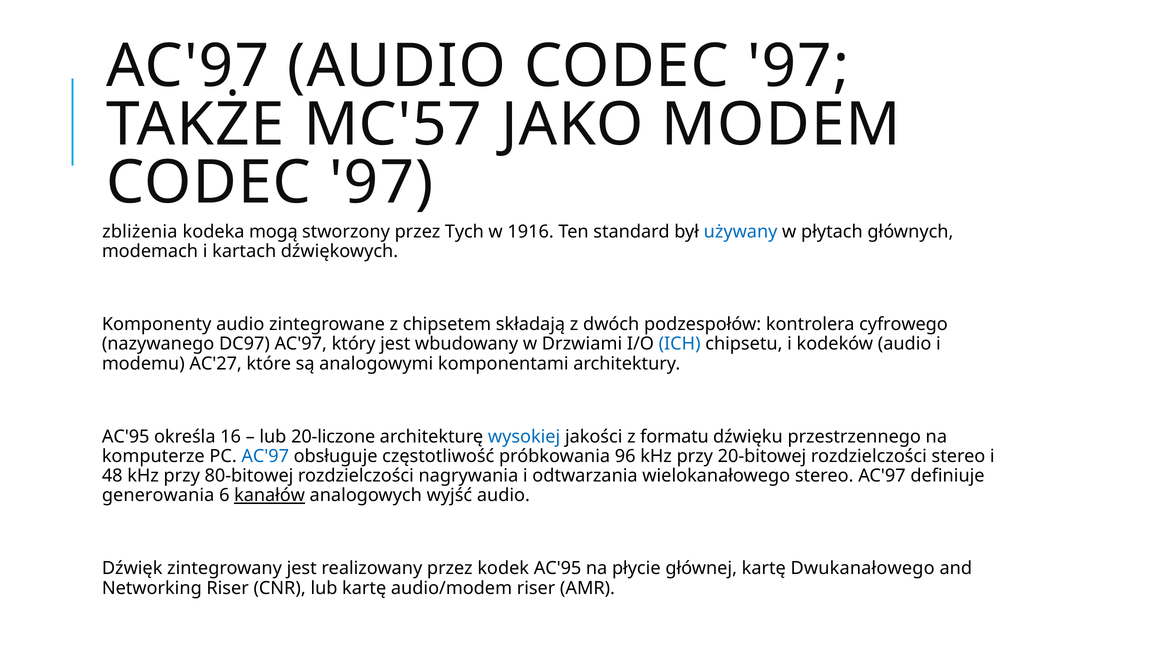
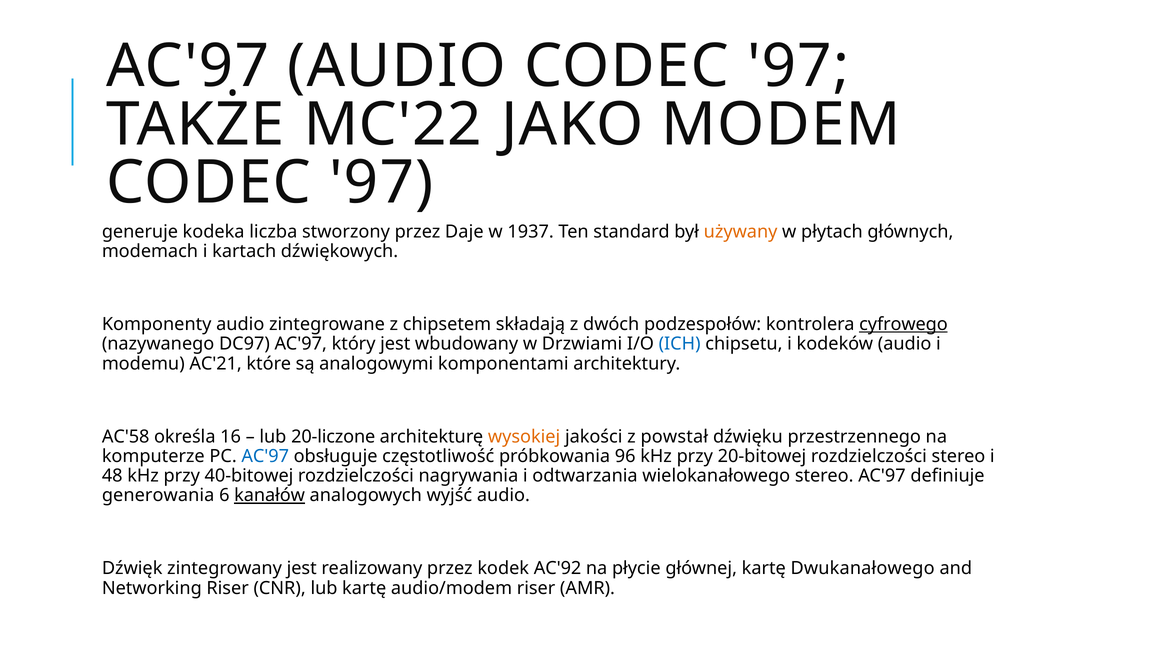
MC'57: MC'57 -> MC'22 (393, 125)
zbliżenia: zbliżenia -> generuje (140, 232)
mogą: mogą -> liczba (273, 232)
Tych: Tych -> Daje (464, 232)
1916: 1916 -> 1937 (531, 232)
używany colour: blue -> orange (741, 232)
cyfrowego underline: none -> present (904, 324)
AC'27: AC'27 -> AC'21 (216, 364)
AC'95: AC'95 -> AC'58 (126, 437)
wysokiej colour: blue -> orange (524, 437)
formatu: formatu -> powstał (674, 437)
80-bitowej: 80-bitowej -> 40-bitowej (249, 476)
kodek AC'95: AC'95 -> AC'92 (558, 569)
